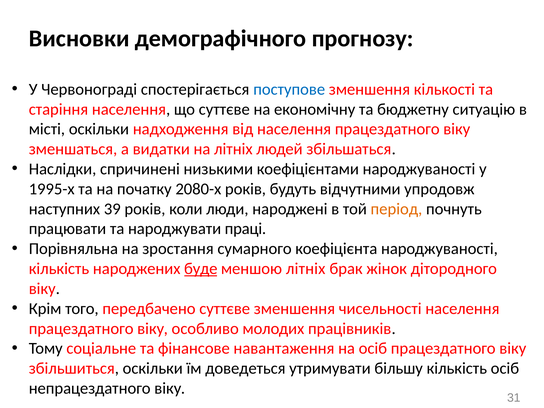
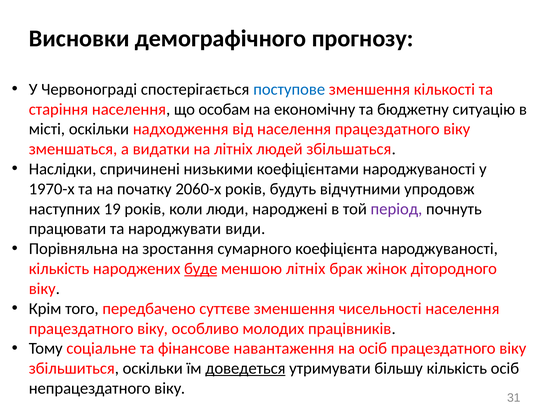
що суттєве: суттєве -> особам (224, 109)
1995-х: 1995-х -> 1970-х (52, 189)
2080-х: 2080-х -> 2060-х (198, 189)
39: 39 -> 19 (112, 209)
період colour: orange -> purple (396, 209)
праці: праці -> види (245, 229)
доведеться underline: none -> present (245, 368)
